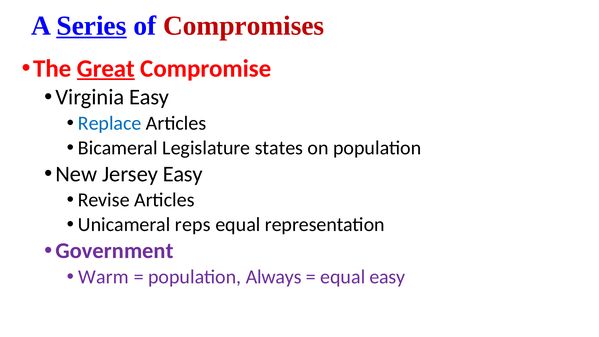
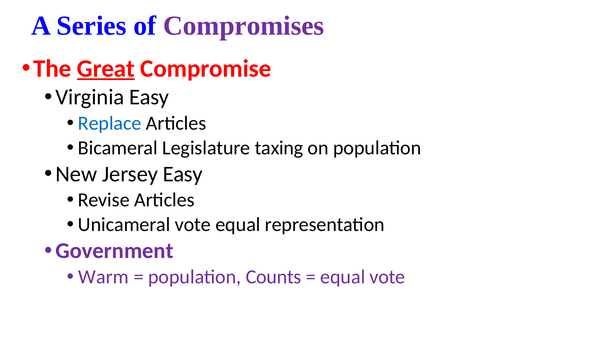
Series underline: present -> none (91, 26)
Compromises colour: red -> purple (244, 26)
states: states -> taxing (279, 148)
Unicameral reps: reps -> vote (193, 225)
Always: Always -> Counts (274, 277)
equal easy: easy -> vote (387, 277)
